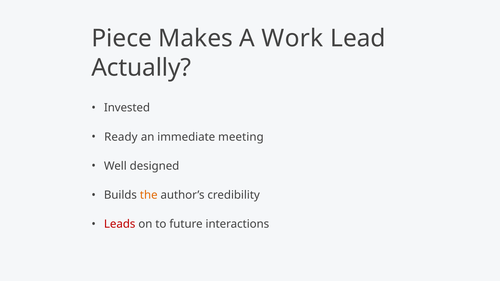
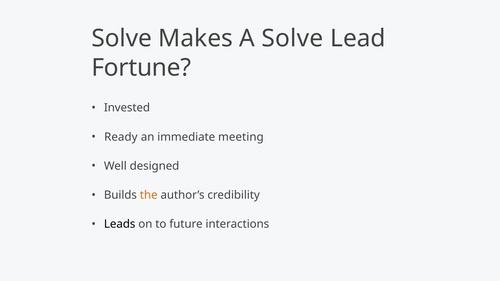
Piece: Piece -> Solve (122, 38)
A Work: Work -> Solve (292, 38)
Actually: Actually -> Fortune (141, 68)
Leads colour: red -> black (120, 224)
